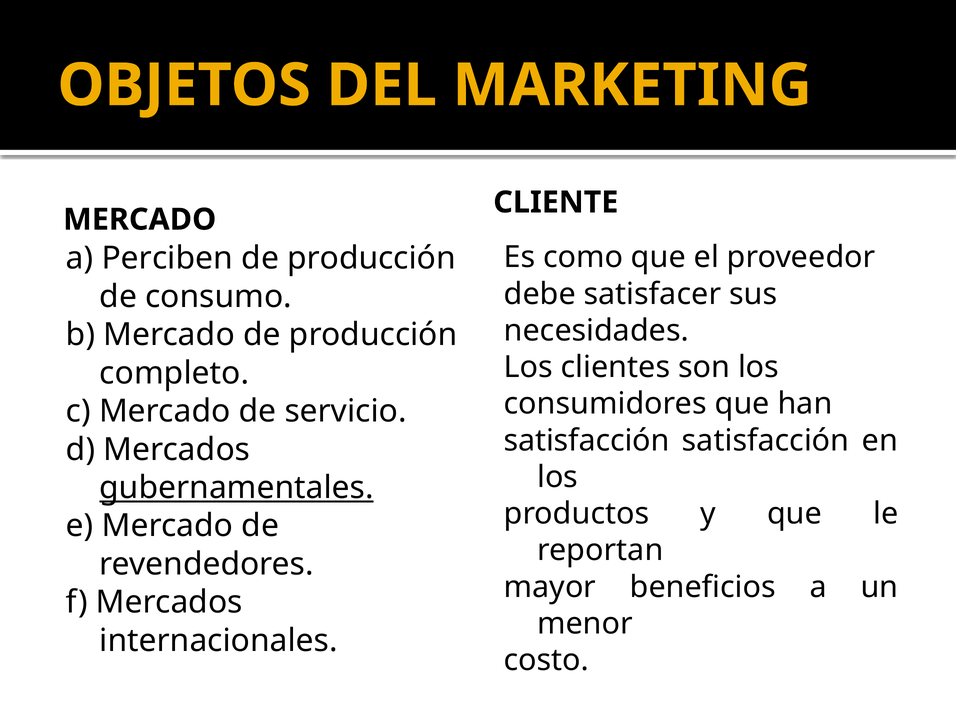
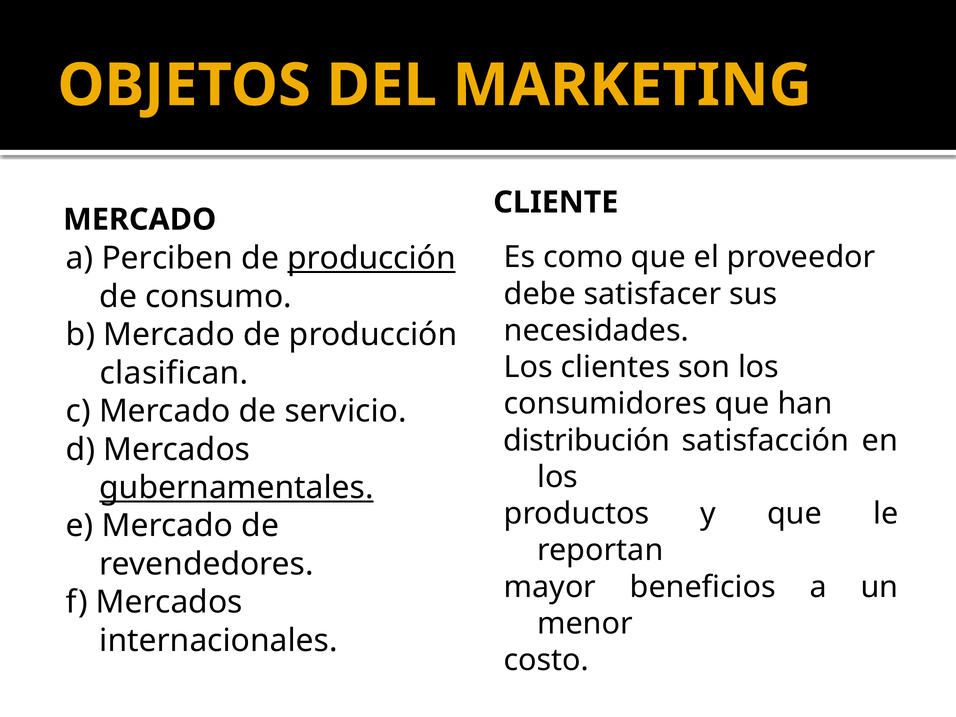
producción underline: none -> present (372, 258)
completo: completo -> clasifican (174, 373)
satisfacción: satisfacción -> distribución (587, 440)
